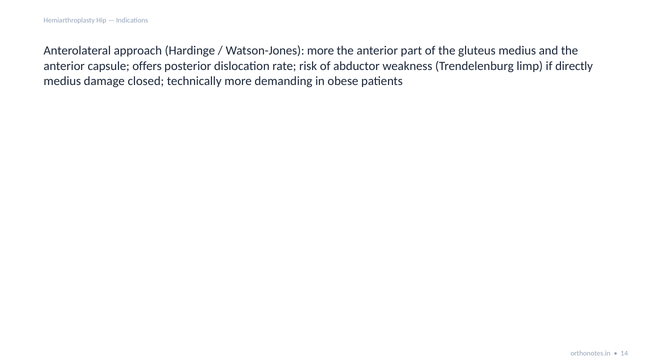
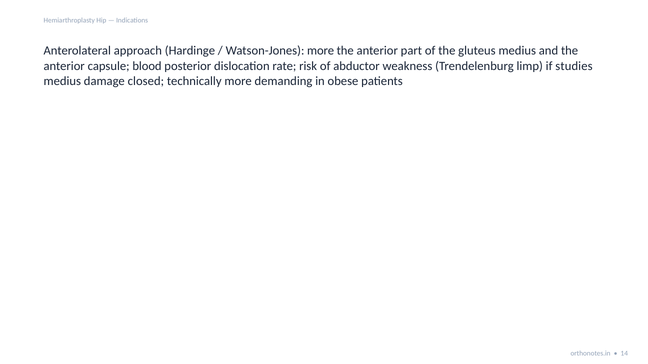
offers: offers -> blood (147, 66)
directly: directly -> studies (574, 66)
